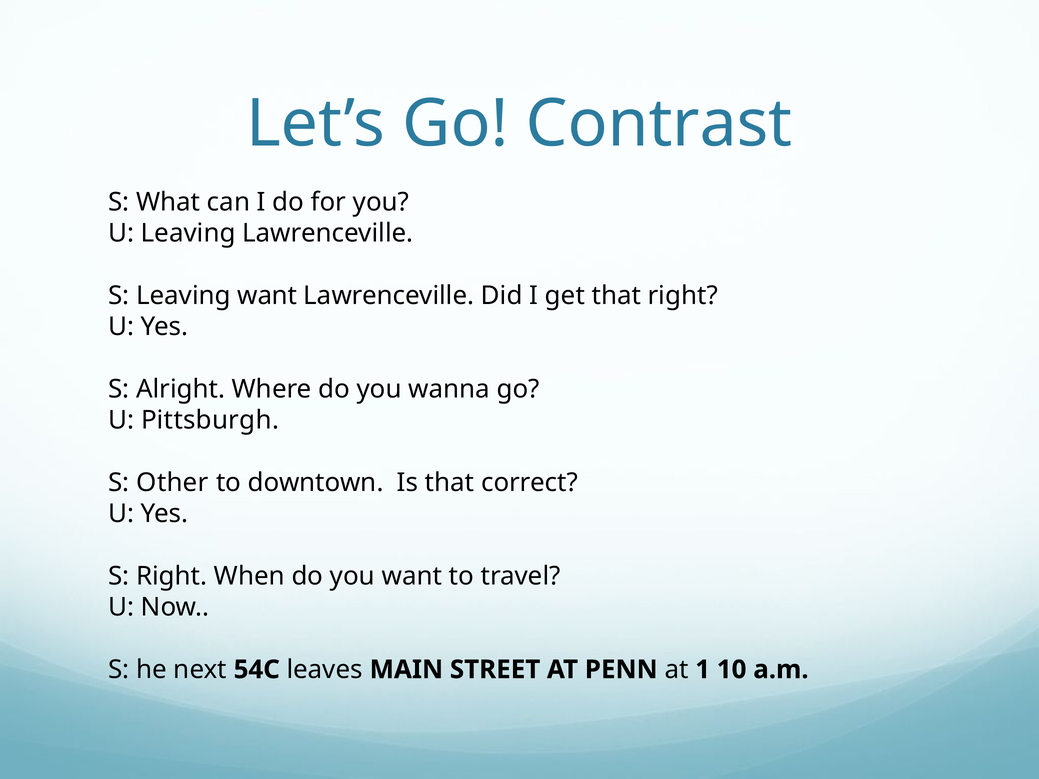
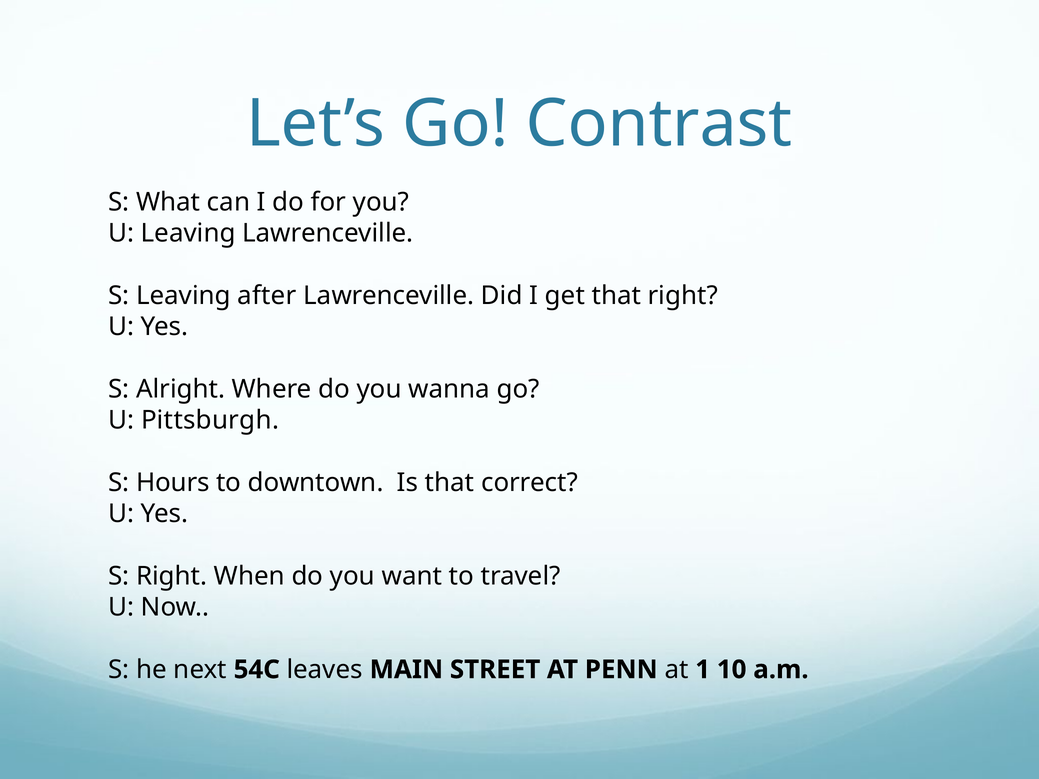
Leaving want: want -> after (267, 296)
Other: Other -> Hours (173, 483)
